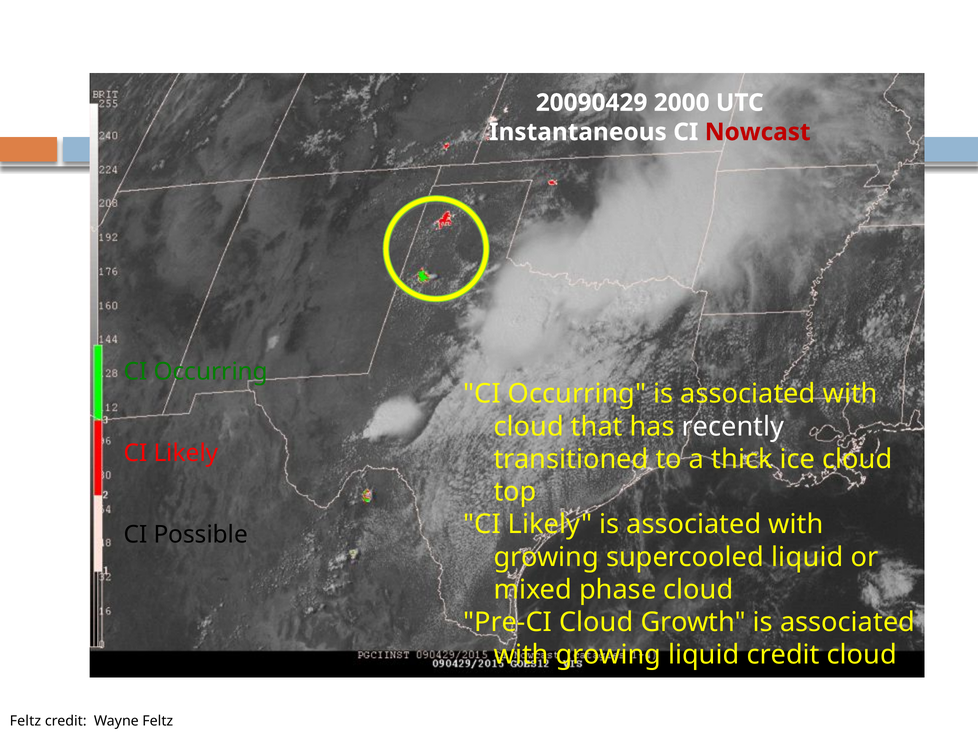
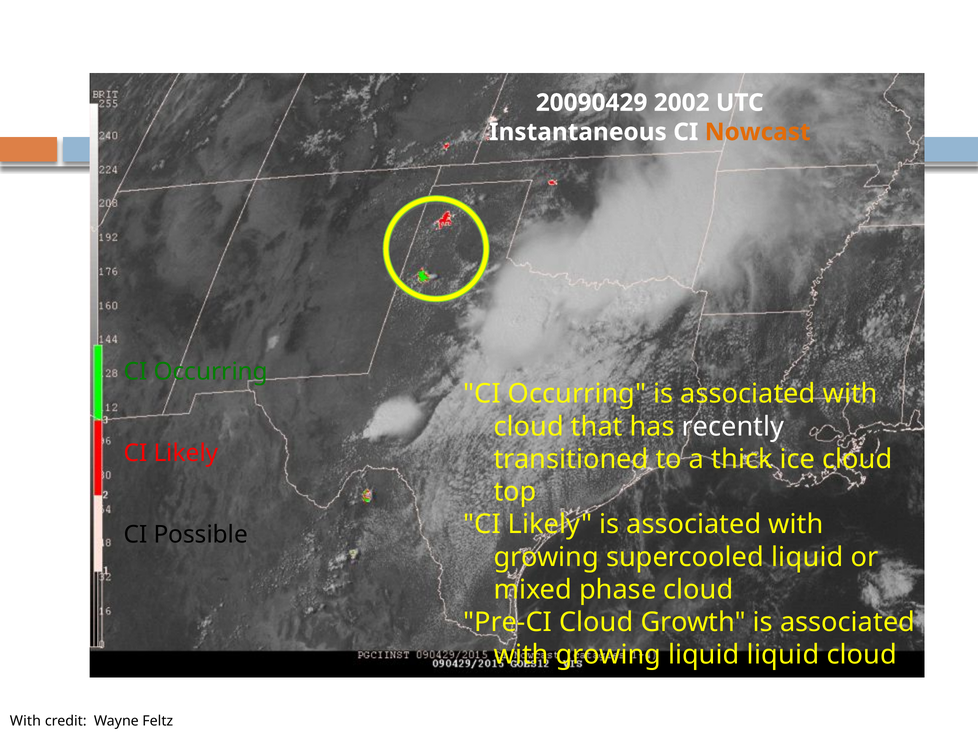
2000: 2000 -> 2002 (682, 103)
Nowcast colour: red -> orange (758, 132)
liquid credit: credit -> liquid (783, 655)
Feltz: Feltz -> With (25, 721)
